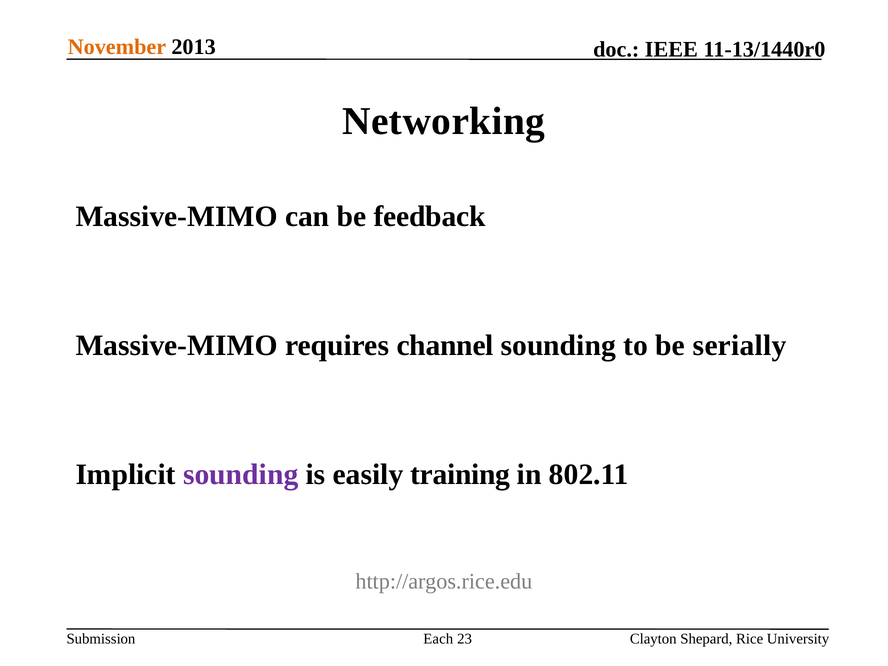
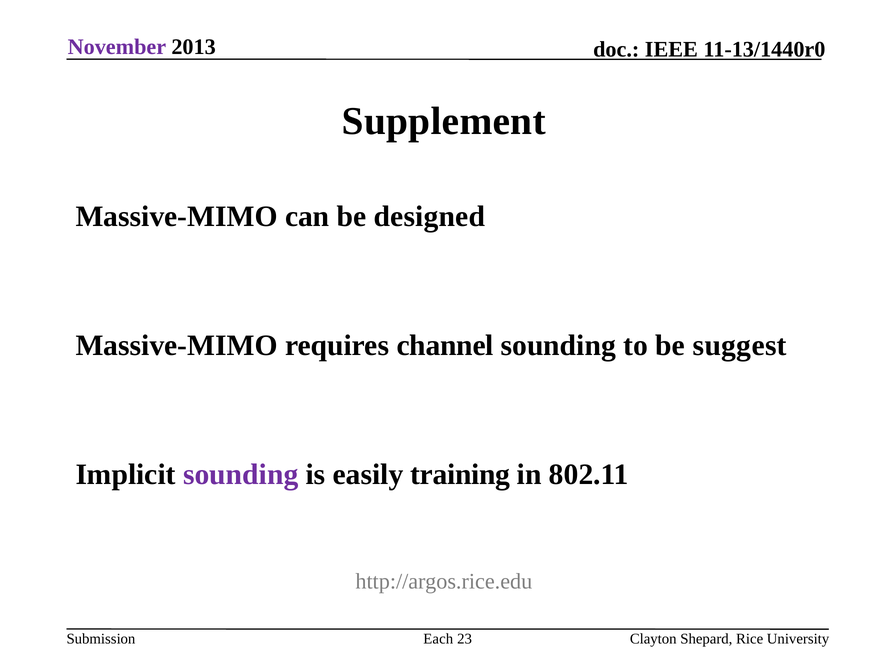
November colour: orange -> purple (117, 47)
Networking: Networking -> Supplement (444, 121)
feedback: feedback -> designed (429, 217)
serially: serially -> suggest (740, 345)
